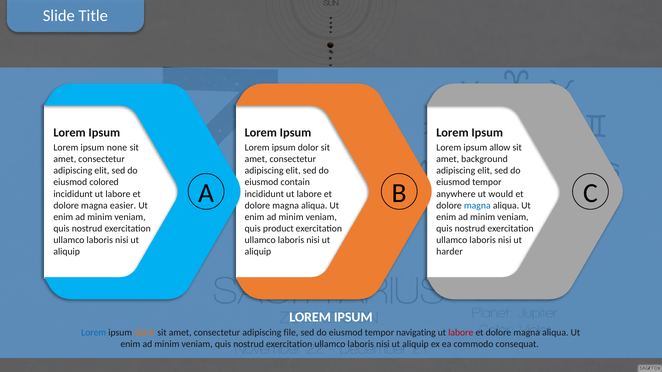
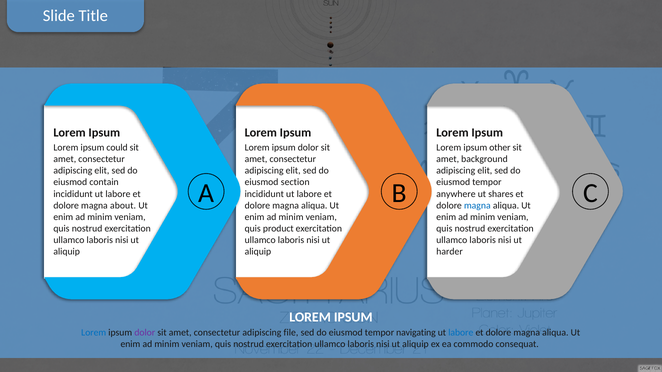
none: none -> could (117, 148)
allow: allow -> other (500, 148)
colored: colored -> contain (104, 182)
contain: contain -> section (295, 182)
would: would -> shares (501, 194)
easier: easier -> about (123, 206)
dolor colour: orange -> purple (145, 333)
labore colour: red -> blue (461, 333)
